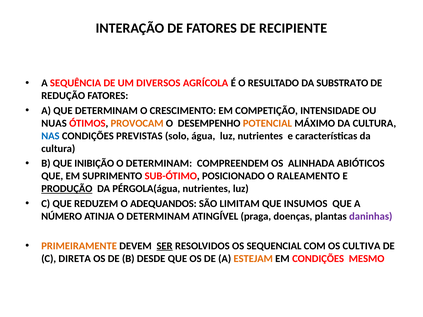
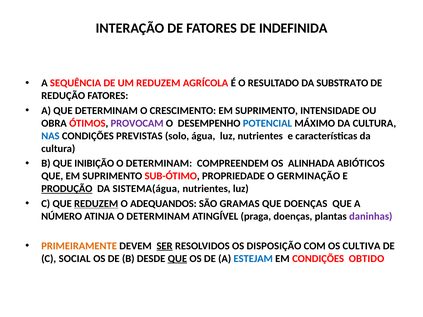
RECIPIENTE: RECIPIENTE -> INDEFINIDA (293, 28)
UM DIVERSOS: DIVERSOS -> REDUZEM (158, 83)
CRESCIMENTO EM COMPETIÇÃO: COMPETIÇÃO -> SUPRIMENTO (267, 111)
NUAS: NUAS -> OBRA (54, 123)
PROVOCAM colour: orange -> purple (137, 123)
POTENCIAL colour: orange -> blue (267, 123)
POSICIONADO: POSICIONADO -> PROPRIEDADE (233, 176)
RALEAMENTO: RALEAMENTO -> GERMINAÇÃO (308, 176)
PÉRGOLA(água: PÉRGOLA(água -> SISTEMA(água (146, 189)
REDUZEM underline: none -> present (96, 204)
LIMITAM: LIMITAM -> GRAMAS (240, 204)
QUE INSUMOS: INSUMOS -> DOENÇAS (306, 204)
SEQUENCIAL: SEQUENCIAL -> DISPOSIÇÃO (274, 246)
DIRETA: DIRETA -> SOCIAL (75, 259)
QUE underline: none -> present (177, 259)
ESTEJAM colour: orange -> blue (253, 259)
MESMO: MESMO -> OBTIDO (367, 259)
